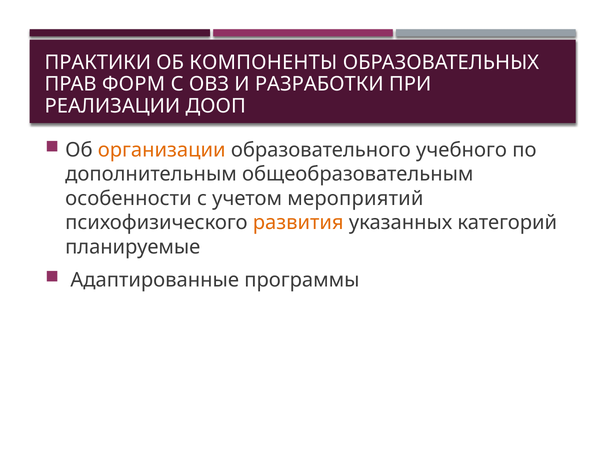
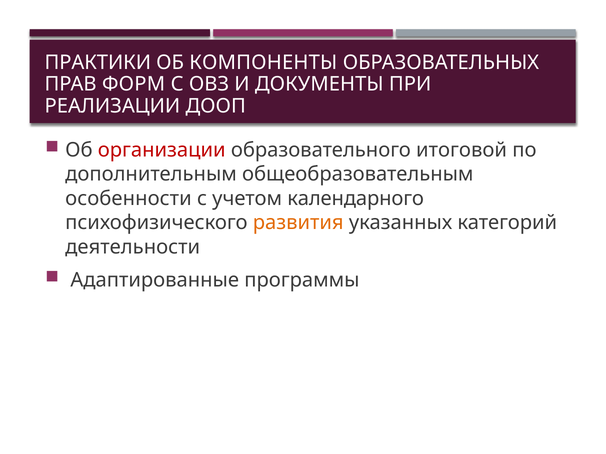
РАЗРАБОТКИ: РАЗРАБОТКИ -> ДОКУМЕНТЫ (319, 84)
организации colour: orange -> red (162, 150)
учебного: учебного -> итоговой (462, 150)
мероприятий: мероприятий -> календарного (356, 199)
планируемые: планируемые -> деятельности (133, 247)
